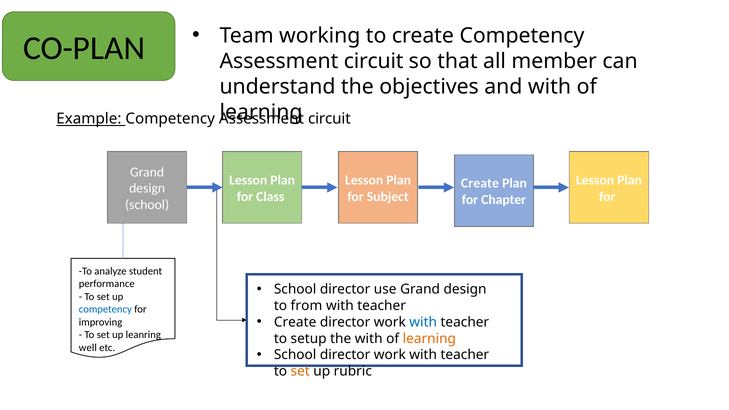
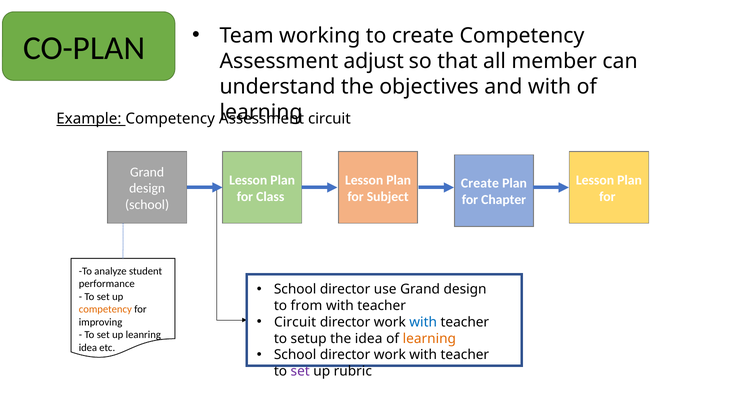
circuit: circuit -> adjust (374, 61)
competency colour: blue -> orange (105, 309)
Create: Create -> Circuit (295, 322)
the with: with -> idea (369, 339)
well: well -> idea (88, 348)
set colour: orange -> purple (300, 371)
